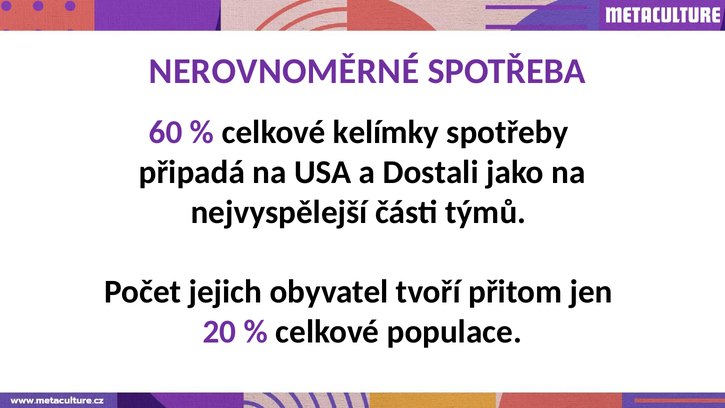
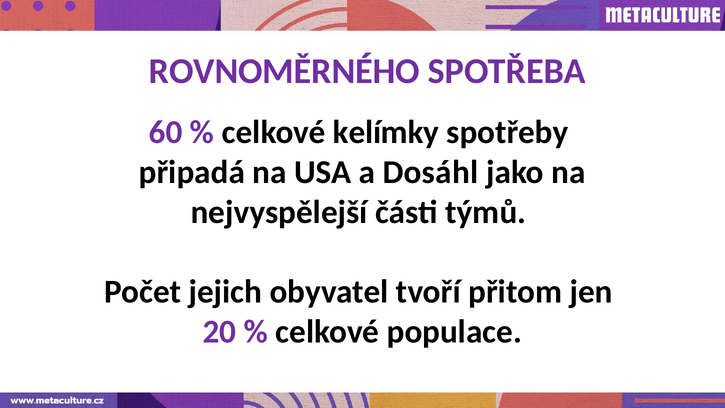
NEROVNOMĚRNÉ: NEROVNOMĚRNÉ -> ROVNOMĚRNÉHO (284, 71)
Dostali: Dostali -> Dosáhl (430, 172)
